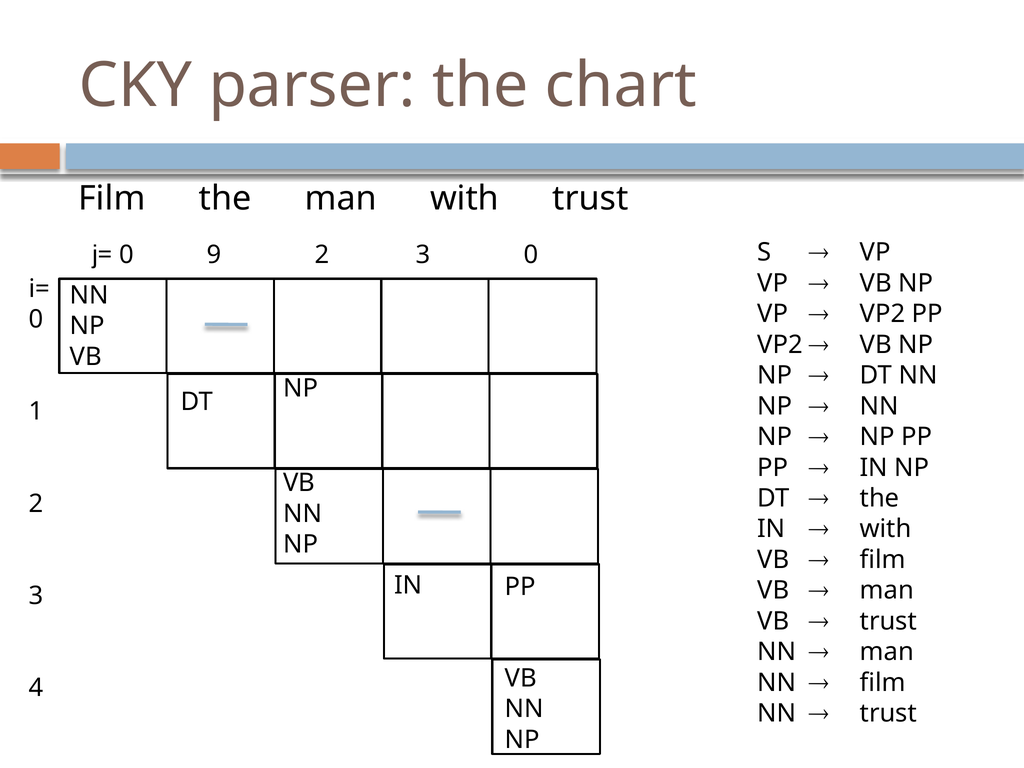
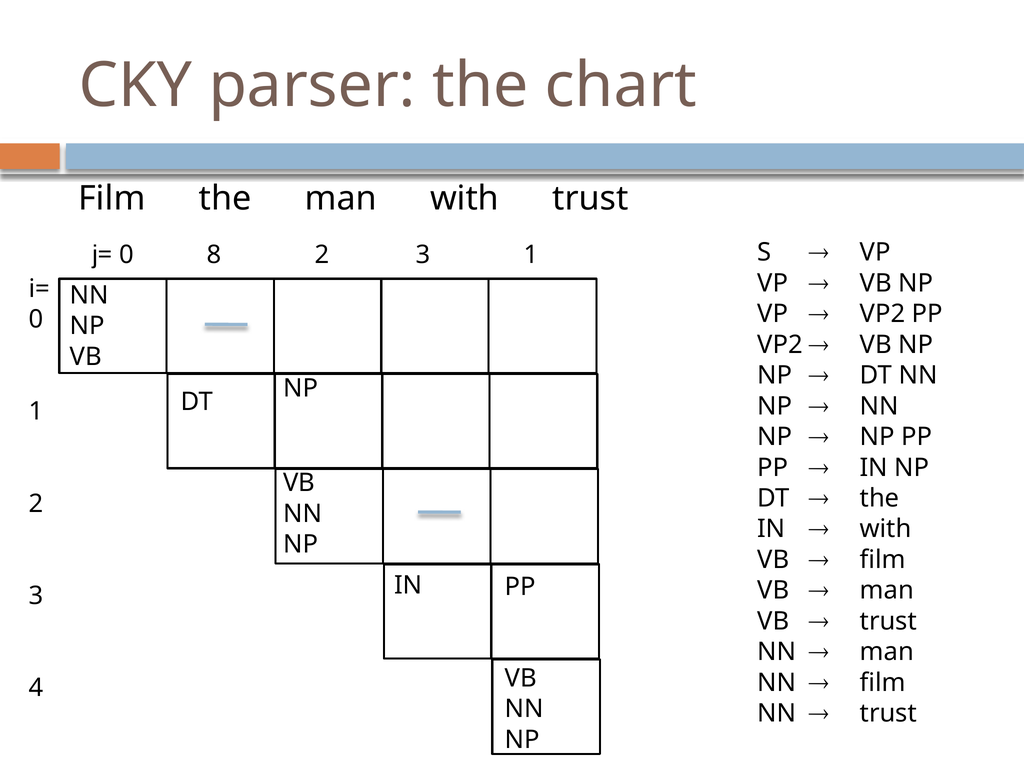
9: 9 -> 8 (214, 255)
3 0: 0 -> 1 (531, 255)
